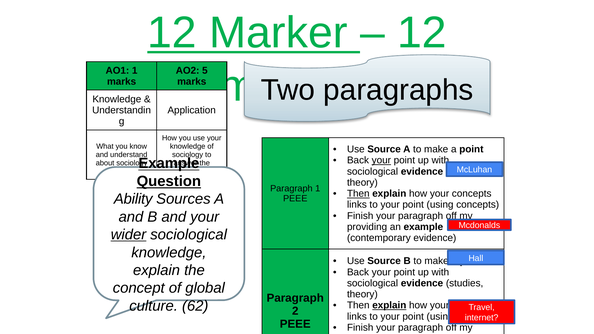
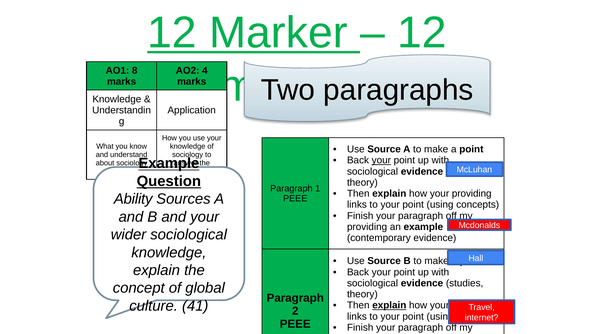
AO1 1: 1 -> 8 (135, 71)
5: 5 -> 4 (205, 71)
Then underline: present -> none (358, 194)
your concepts: concepts -> providing (472, 194)
wider underline: present -> none (128, 235)
62: 62 -> 41 (195, 306)
